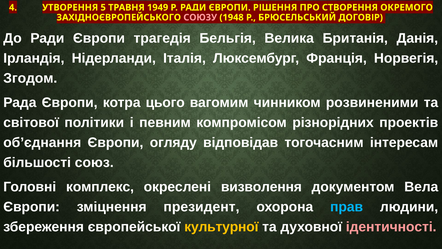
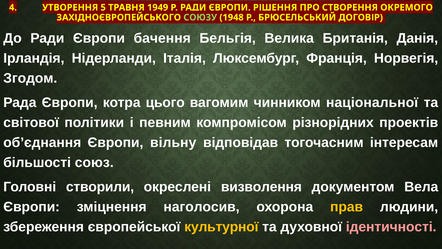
СОЮЗУ colour: pink -> light green (200, 17)
трагедія: трагедія -> бачення (162, 38)
розвиненими: розвиненими -> національної (372, 103)
огляду: огляду -> вільну (173, 142)
комплекс: комплекс -> створили (100, 187)
президент: президент -> наголосив (202, 207)
прав colour: light blue -> yellow (347, 207)
